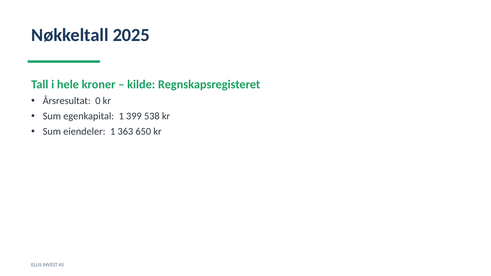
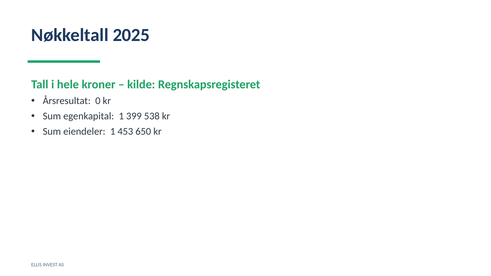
363: 363 -> 453 (125, 132)
